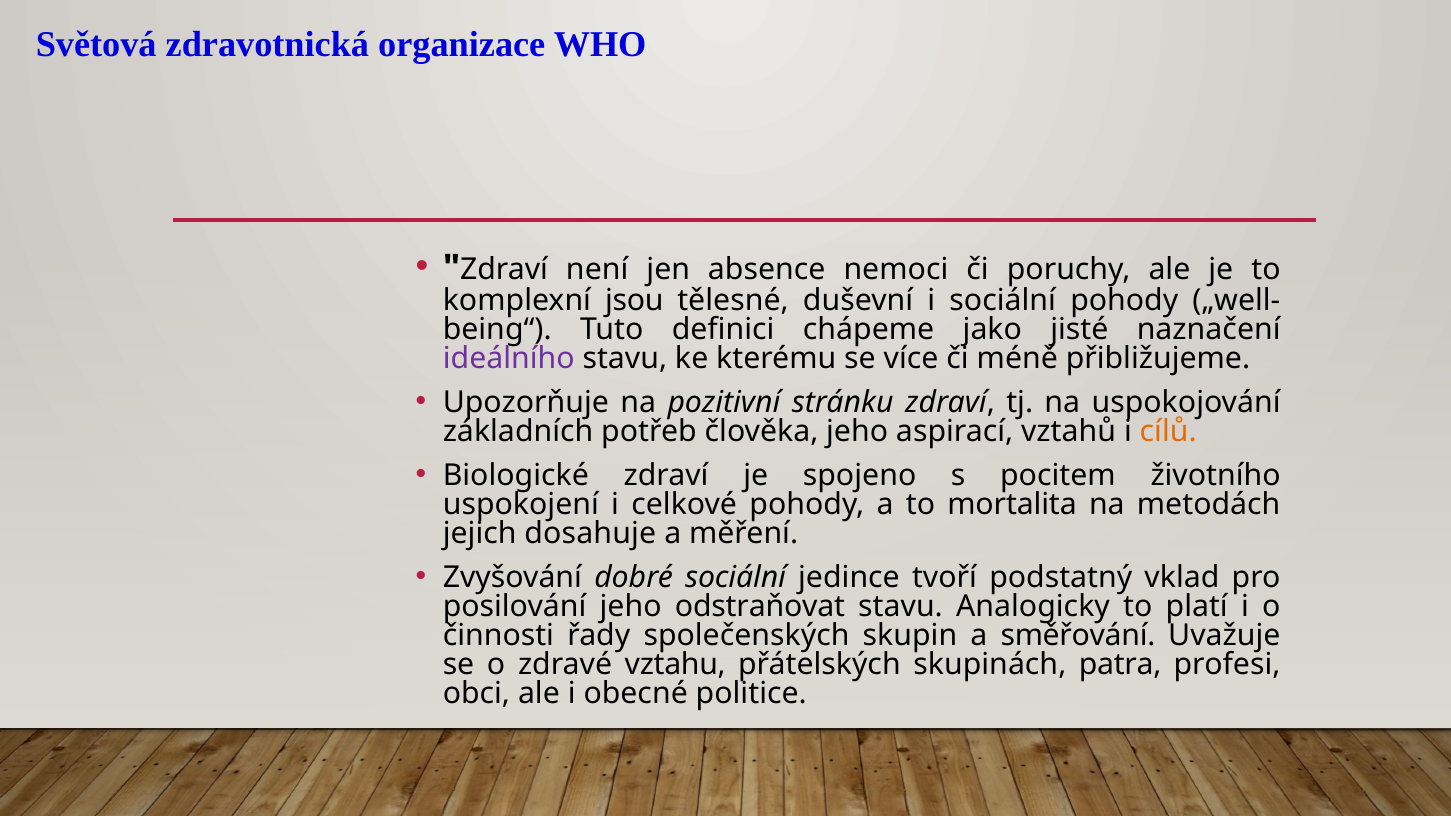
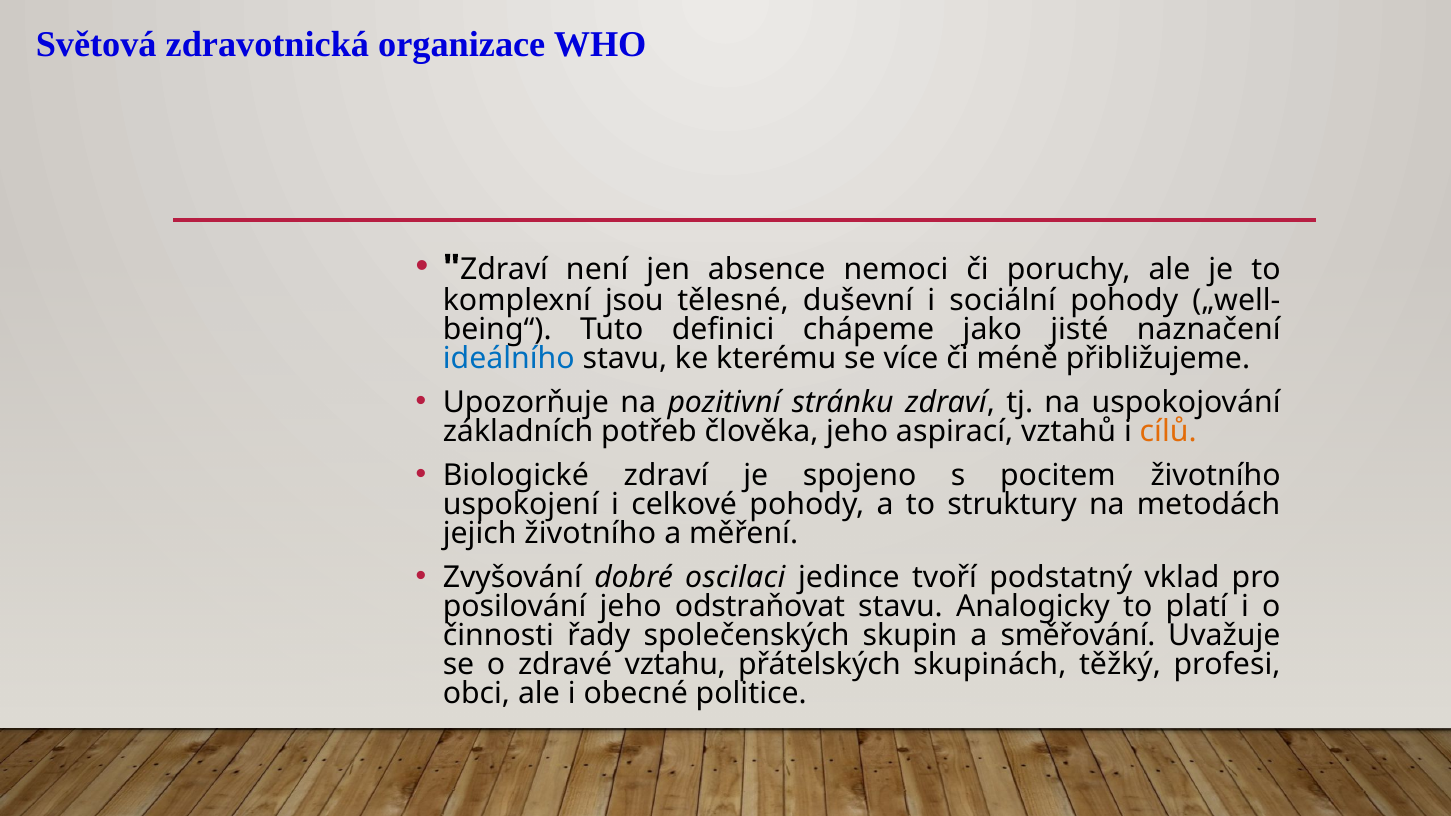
ideálního colour: purple -> blue (509, 358)
mortalita: mortalita -> struktury (1012, 505)
jejich dosahuje: dosahuje -> životního (590, 534)
dobré sociální: sociální -> oscilaci (735, 578)
patra: patra -> těžký (1120, 665)
